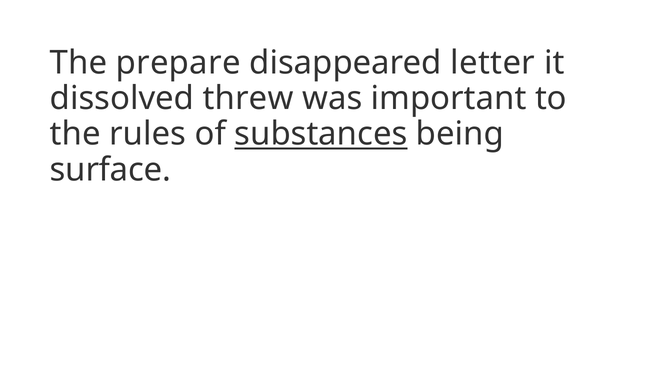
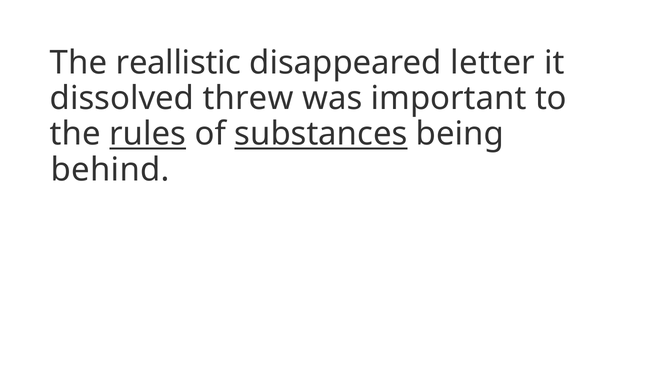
prepare: prepare -> reallistic (178, 63)
rules underline: none -> present (148, 134)
surface: surface -> behind (110, 170)
